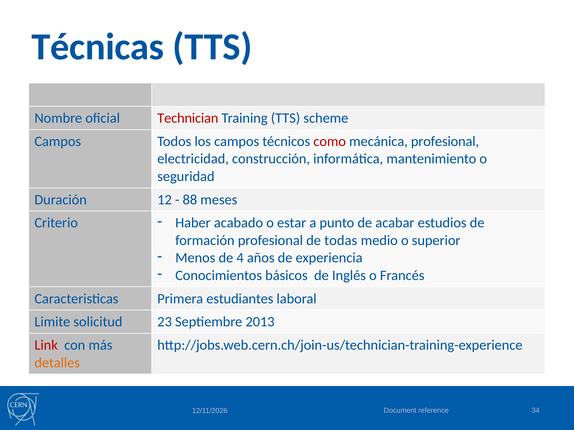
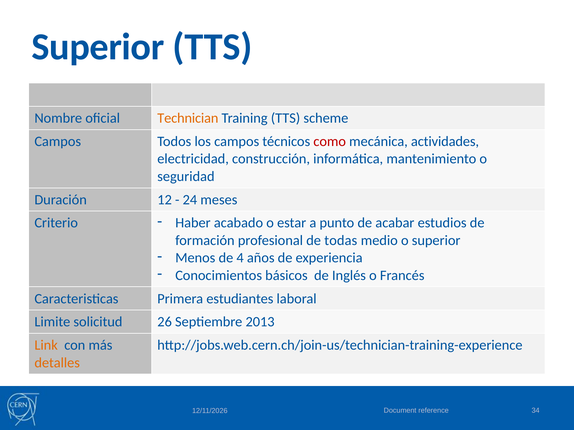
Técnicas: Técnicas -> Superior (98, 47)
Technician colour: red -> orange (188, 118)
mecánica profesional: profesional -> actividades (445, 142)
88: 88 -> 24 (190, 200)
23: 23 -> 26 (165, 322)
Link colour: red -> orange (46, 346)
